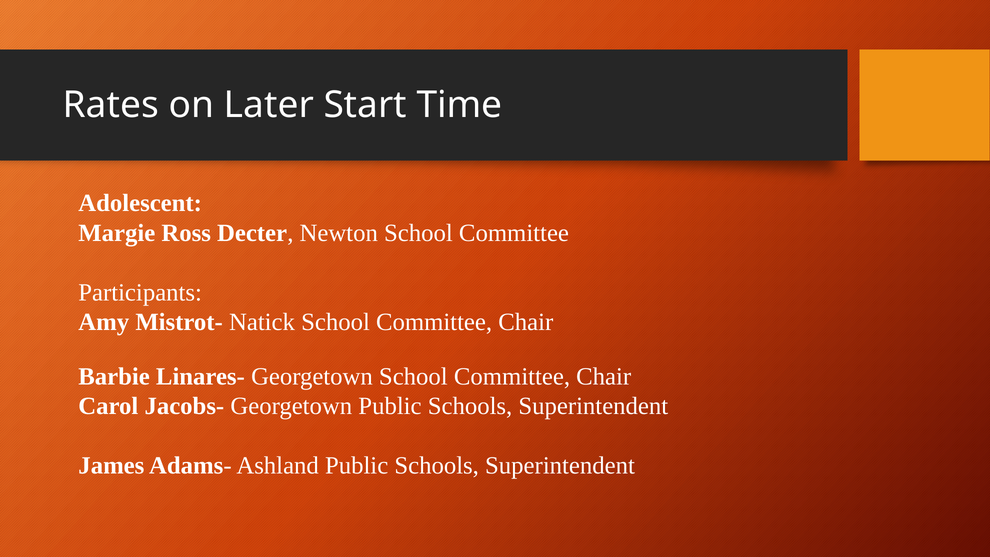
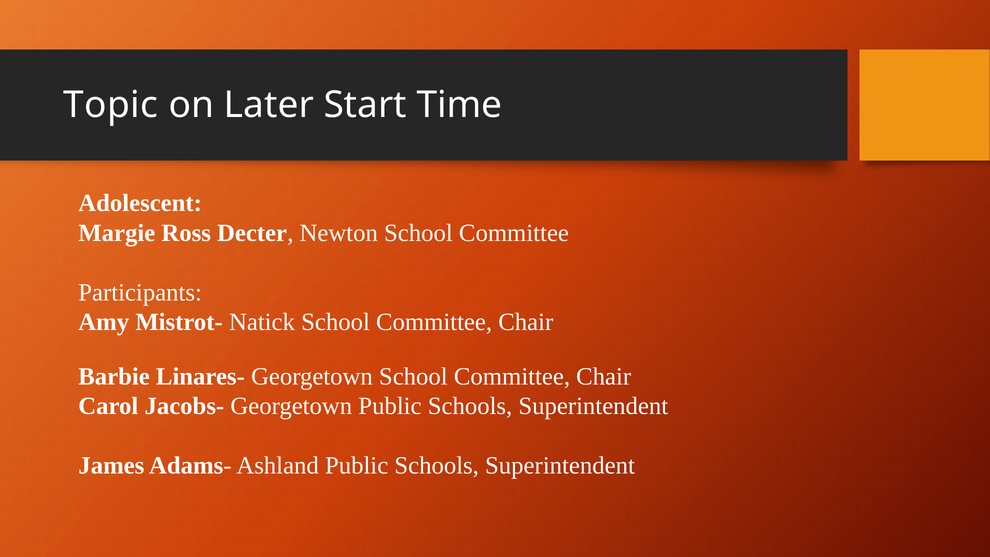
Rates: Rates -> Topic (111, 105)
